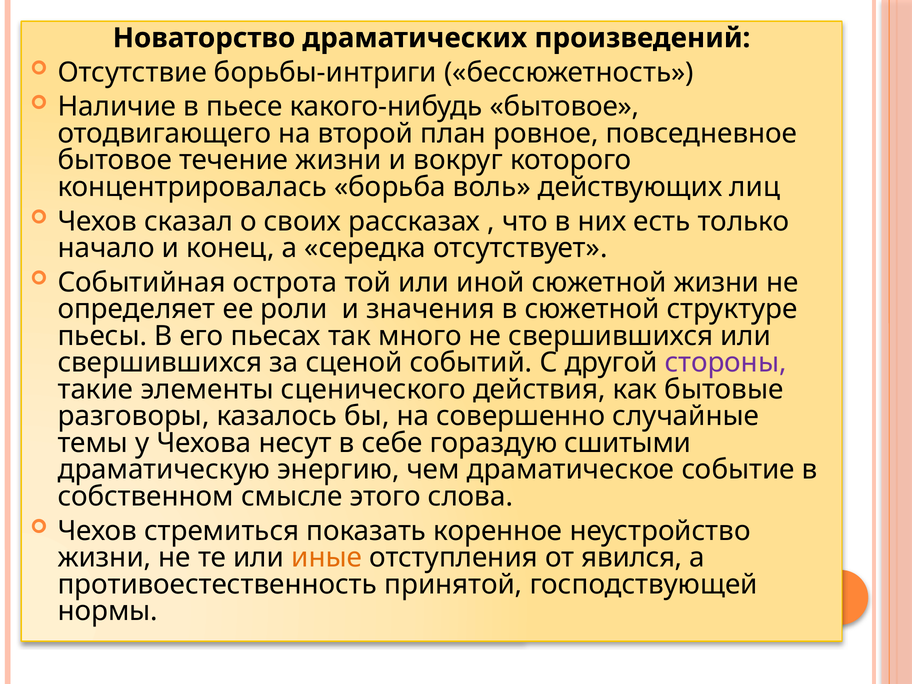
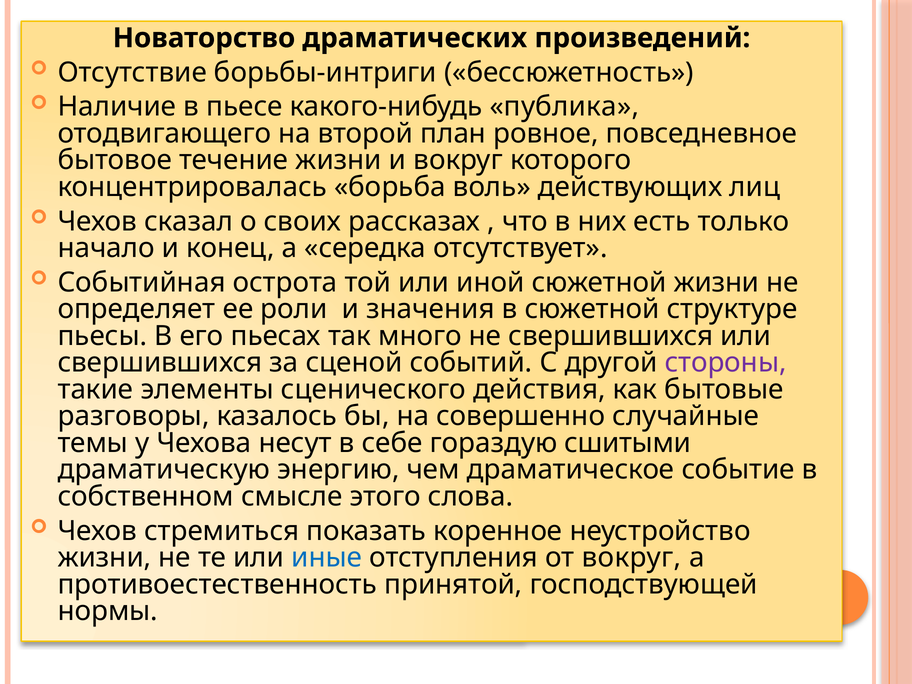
какого-нибудь бытовое: бытовое -> публика (564, 107)
иные colour: orange -> blue (327, 558)
от явился: явился -> вокруг (632, 558)
